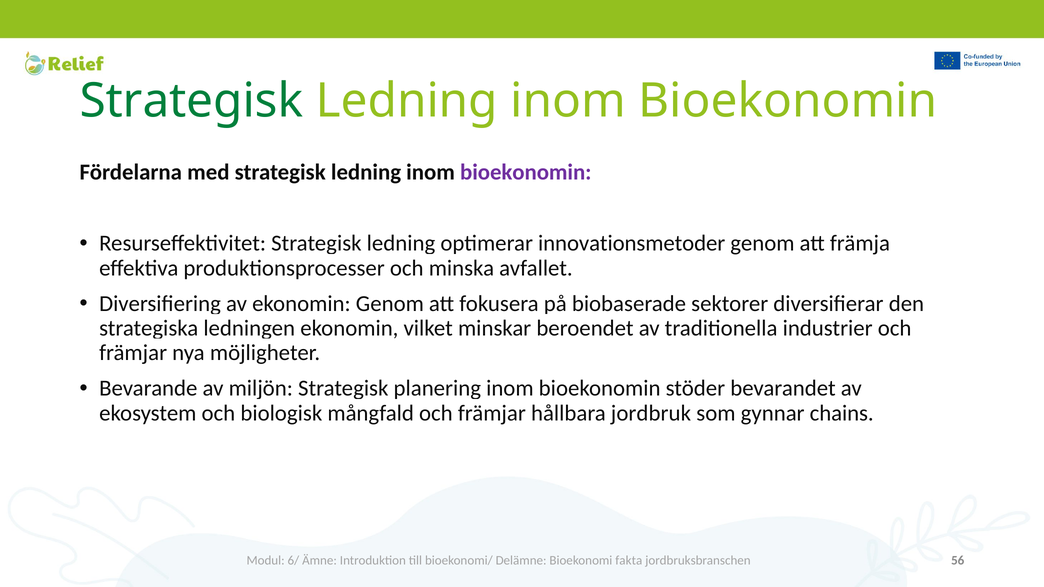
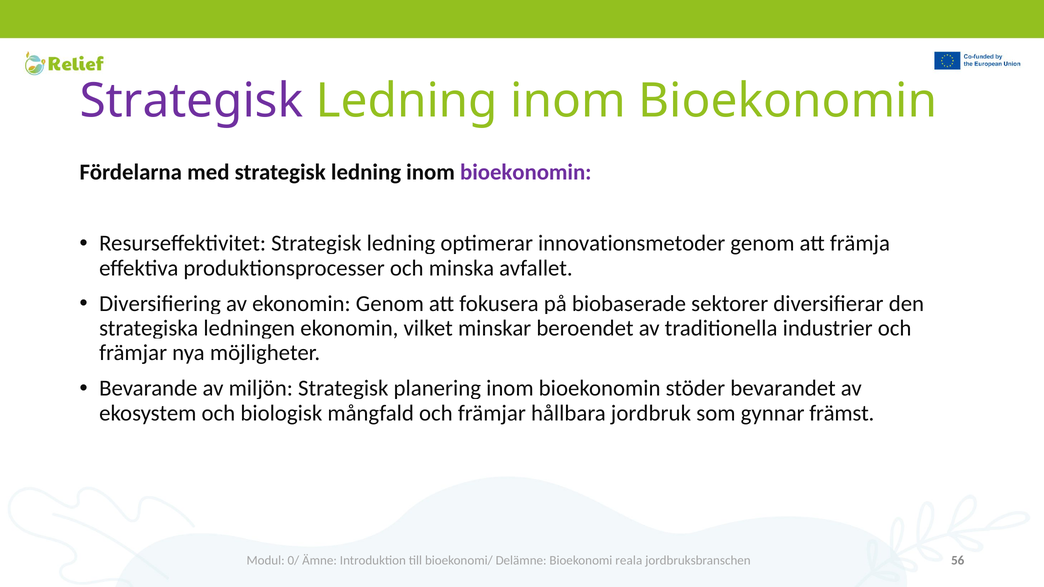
Strategisk colour: green -> purple (191, 101)
chains: chains -> främst (842, 413)
6/: 6/ -> 0/ (293, 561)
fakta: fakta -> reala (629, 561)
